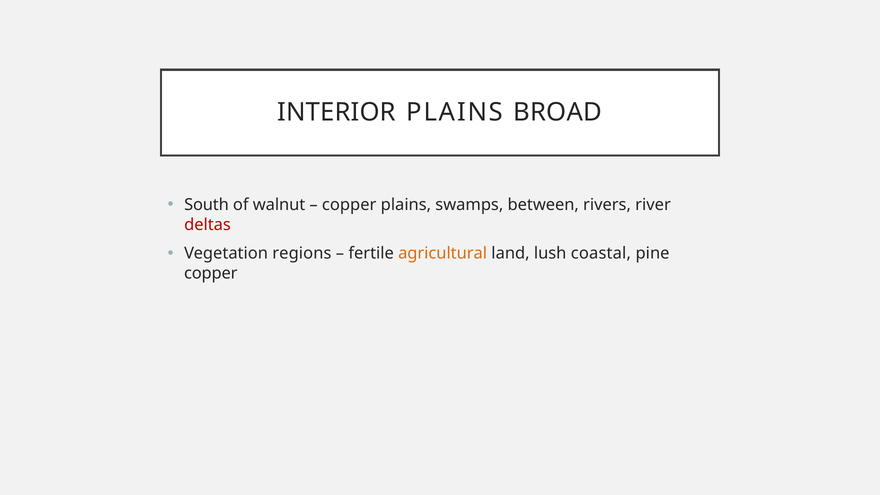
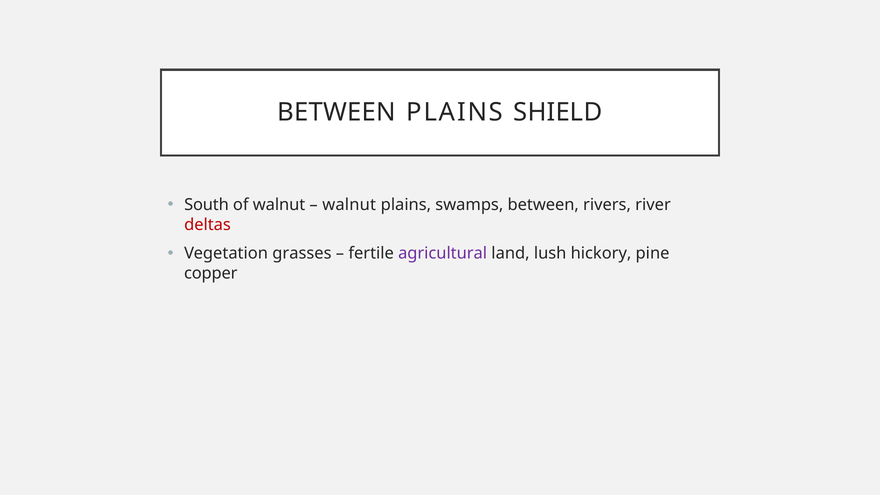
INTERIOR: INTERIOR -> BETWEEN (337, 112)
BROAD: BROAD -> SHIELD (558, 112)
copper: copper -> walnut (349, 205)
regions: regions -> grasses (302, 254)
agricultural colour: orange -> purple (443, 254)
coastal: coastal -> hickory (601, 254)
